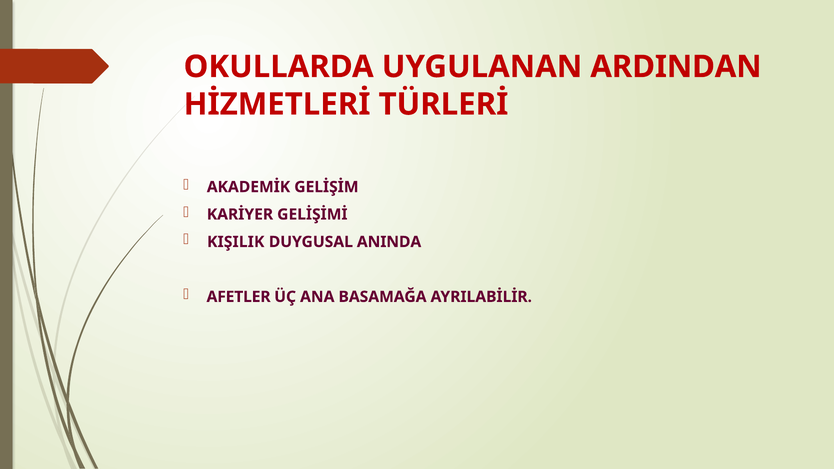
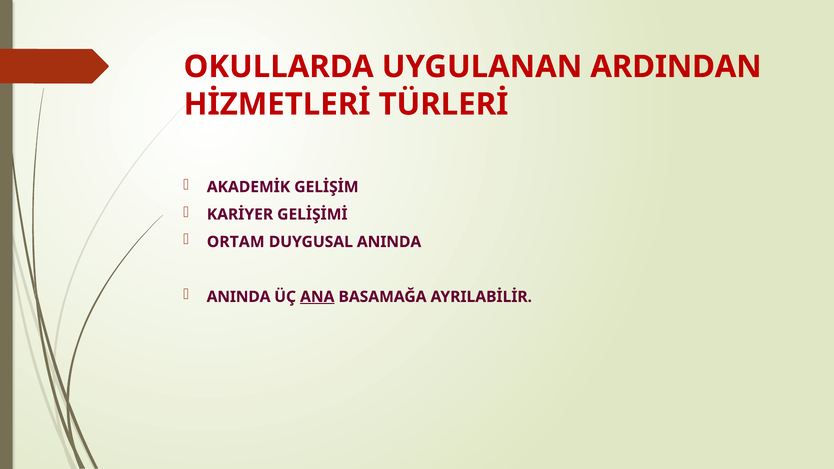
KIŞILIK: KIŞILIK -> ORTAM (236, 242)
AFETLER: AFETLER -> ANINDA (239, 297)
ANA underline: none -> present (317, 297)
